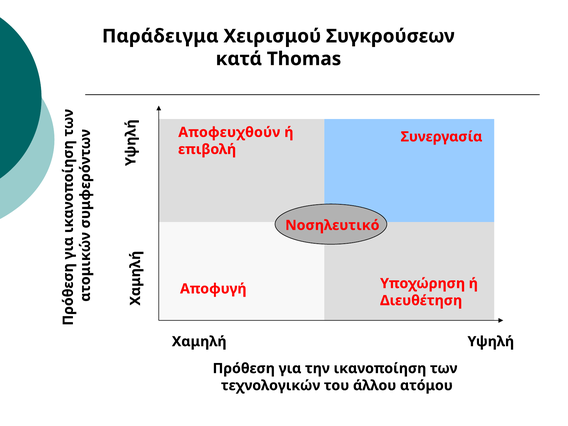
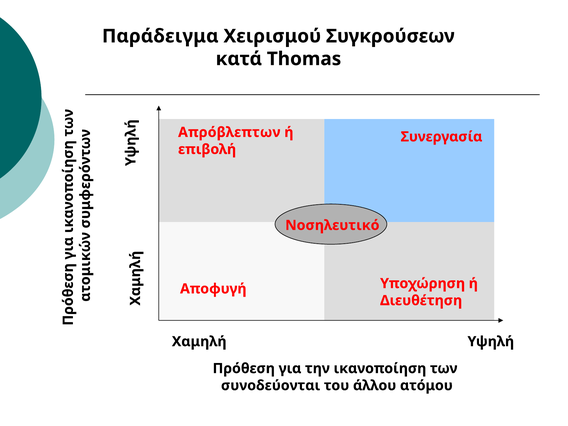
Αποφευχθούν: Αποφευχθούν -> Απρόβλεπτων (229, 132)
τεχνολογικών: τεχνολογικών -> συνοδεύονται (271, 386)
